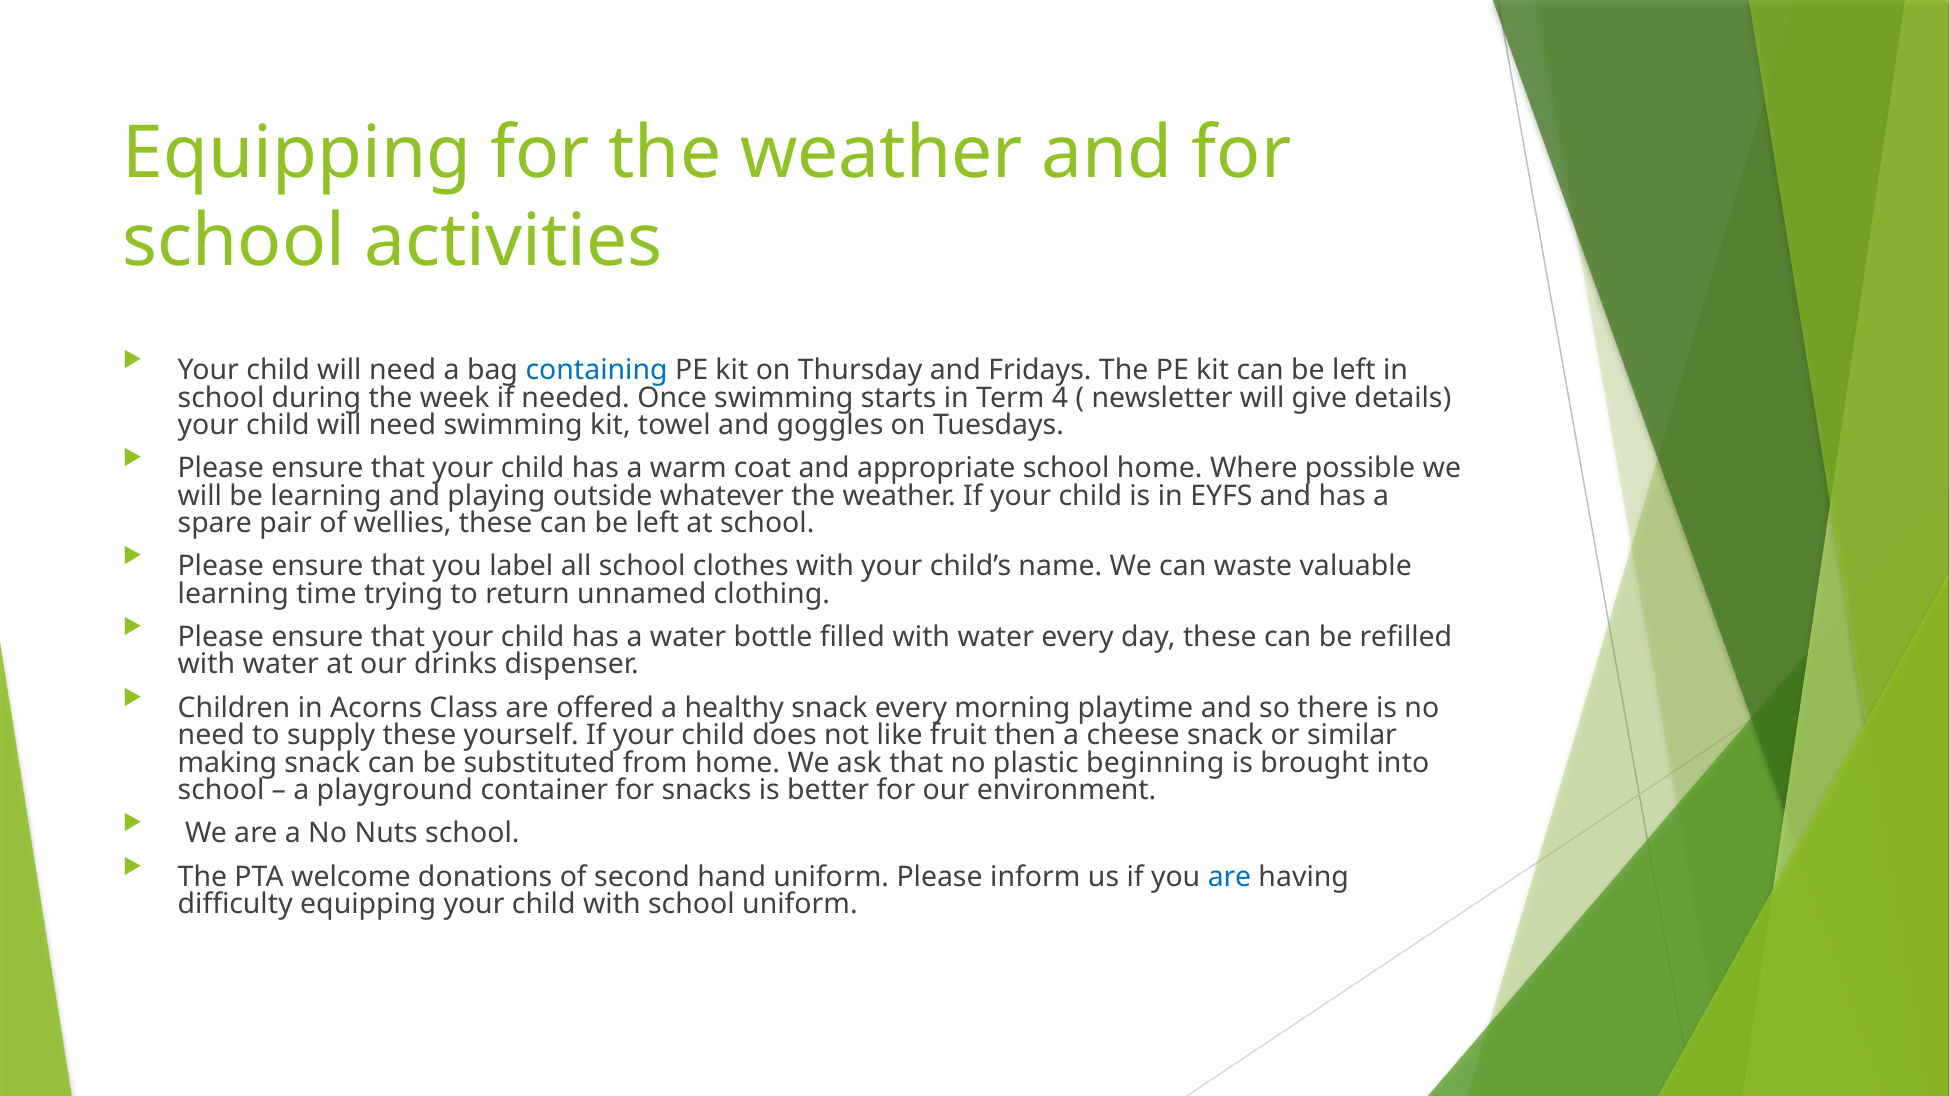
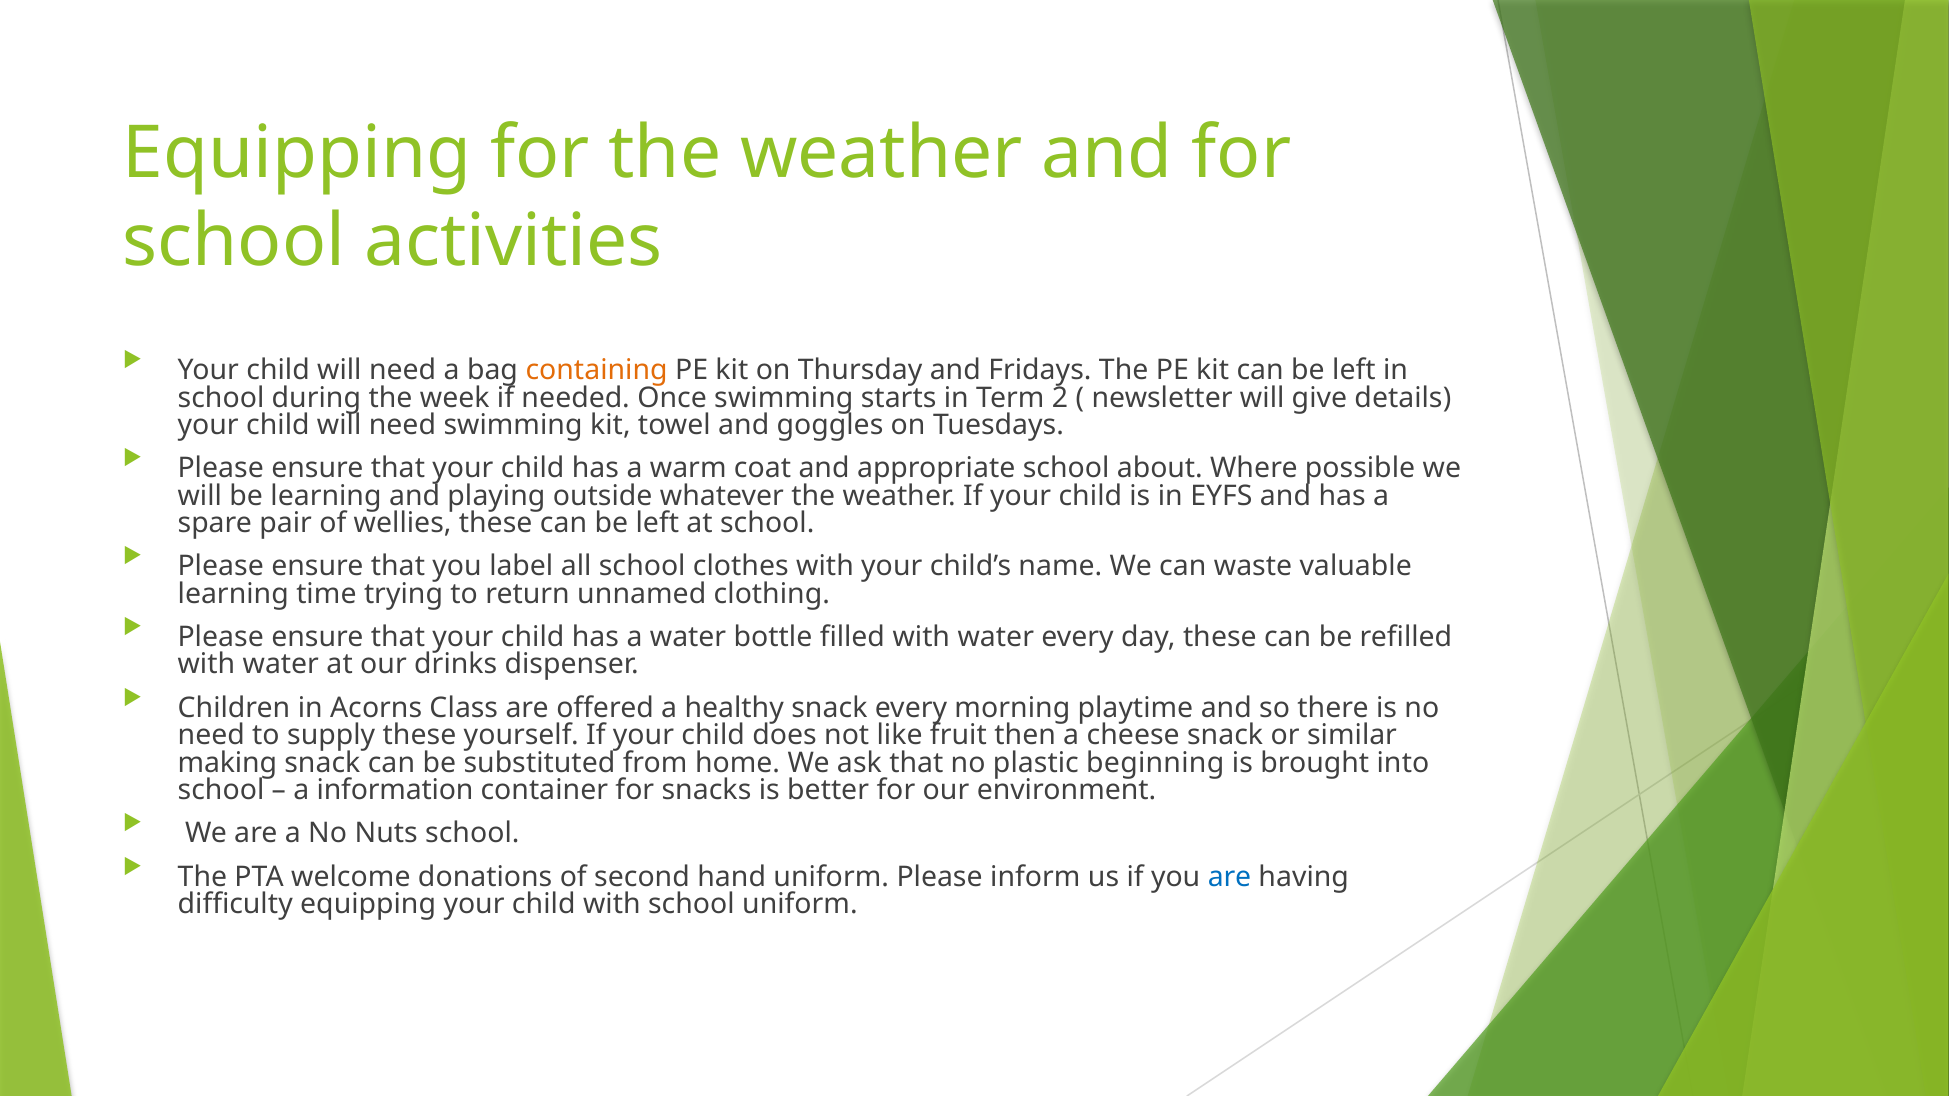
containing colour: blue -> orange (597, 371)
4: 4 -> 2 (1060, 398)
school home: home -> about (1160, 469)
playground: playground -> information (395, 790)
